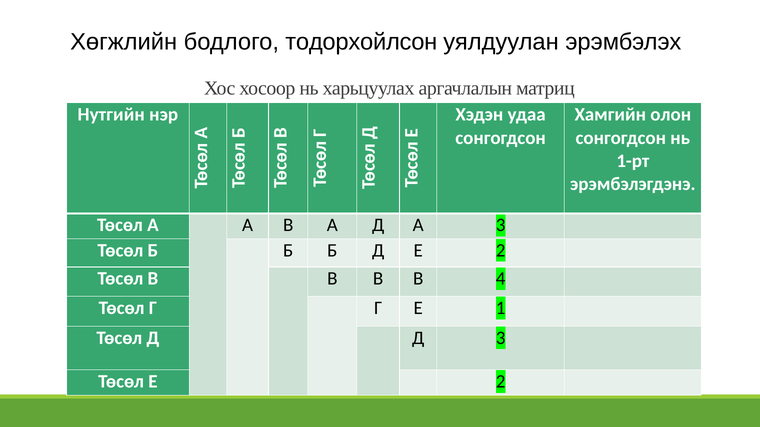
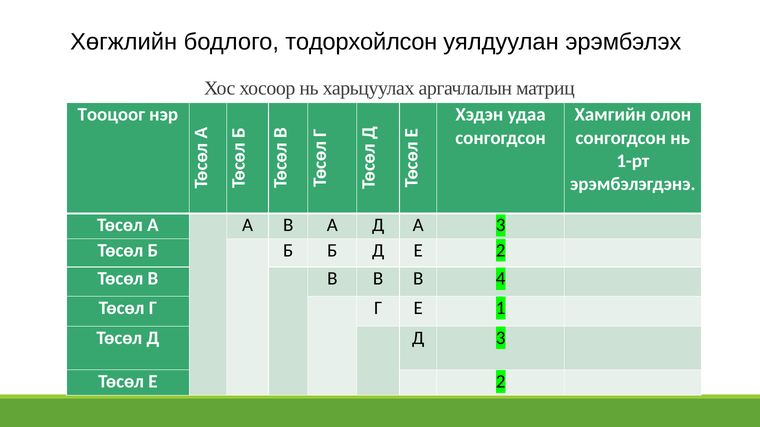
Нутгийн: Нутгийн -> Тооцоог (111, 115)
